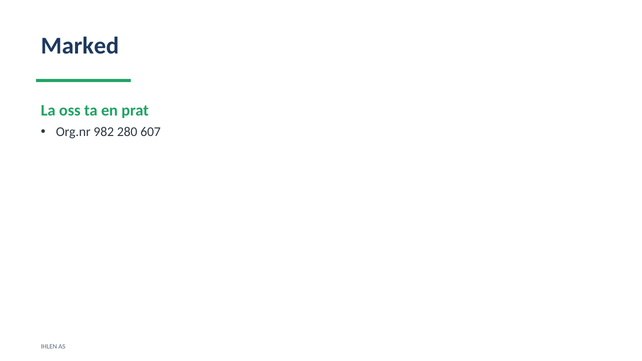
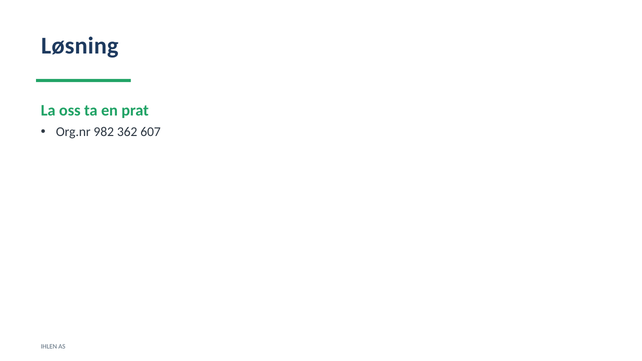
Marked: Marked -> Løsning (80, 46)
280: 280 -> 362 (127, 132)
